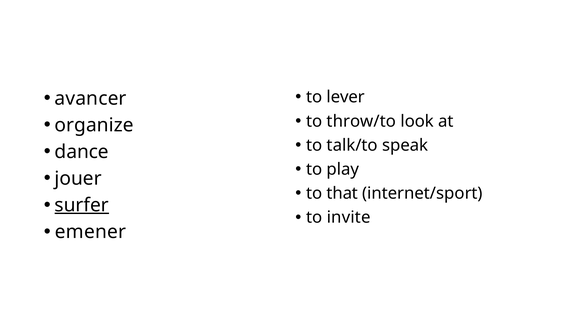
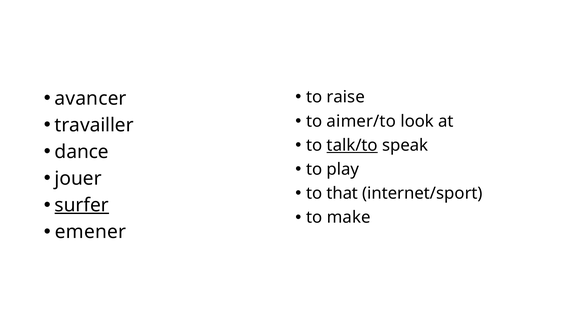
lever: lever -> raise (346, 97)
throw/to: throw/to -> aimer/to (361, 121)
organize: organize -> travailler (94, 125)
talk/to underline: none -> present (352, 145)
invite: invite -> make (349, 218)
